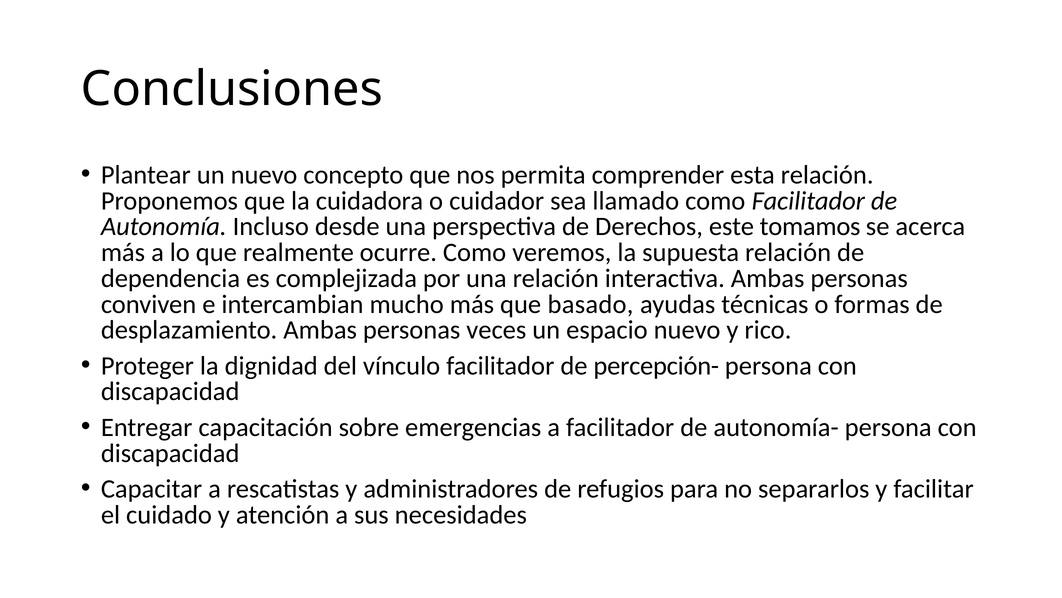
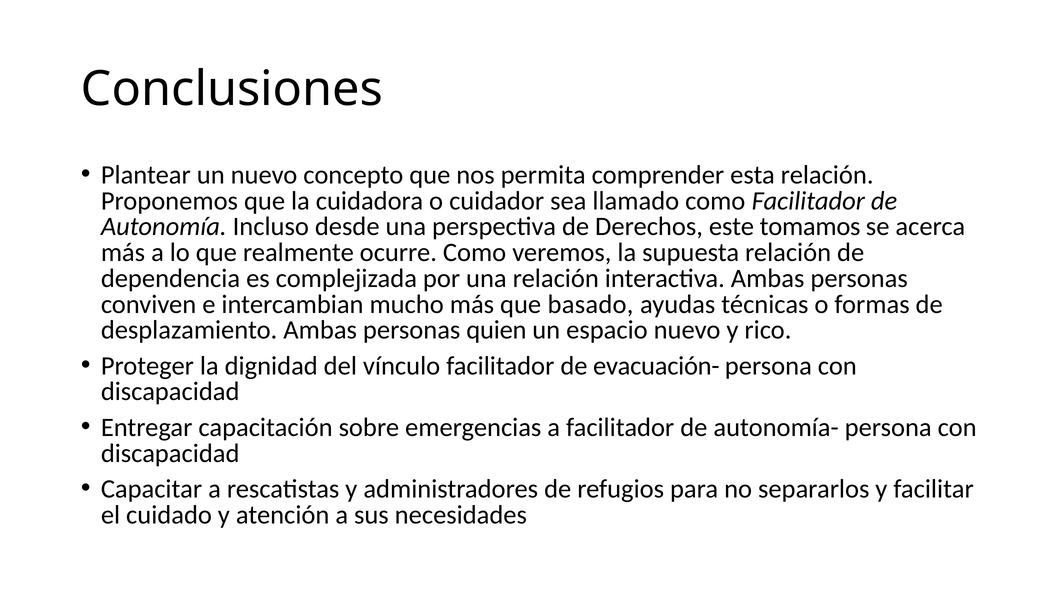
veces: veces -> quien (496, 330)
percepción-: percepción- -> evacuación- (656, 365)
